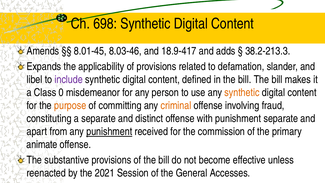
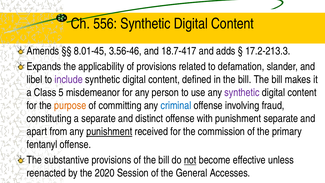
698: 698 -> 556 (105, 24)
8.03-46: 8.03-46 -> 3.56-46 (125, 51)
18.9-417: 18.9-417 -> 18.7-417 (179, 51)
38.2-213.3: 38.2-213.3 -> 17.2-213.3 (268, 51)
0: 0 -> 5 (61, 92)
synthetic colour: orange -> purple (242, 92)
criminal colour: orange -> blue (176, 105)
animate: animate -> fentanyl (42, 145)
not underline: none -> present (190, 160)
2021: 2021 -> 2020 (105, 173)
